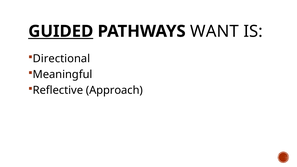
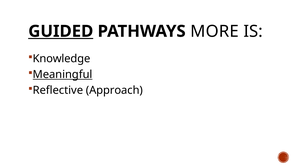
WANT: WANT -> MORE (215, 31)
Directional: Directional -> Knowledge (62, 59)
Meaningful underline: none -> present (63, 74)
